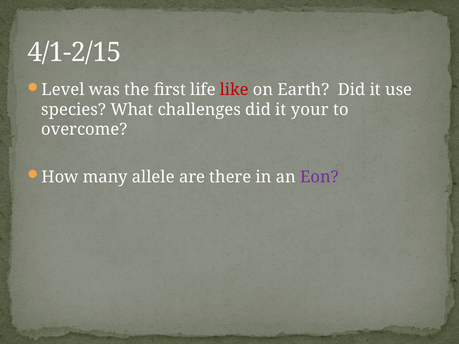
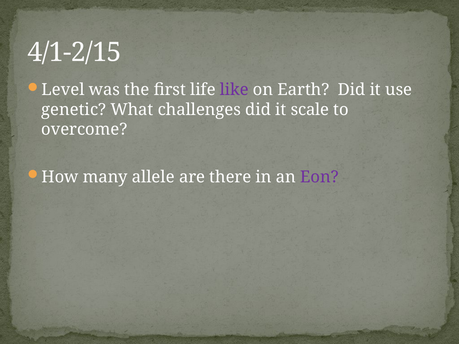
like colour: red -> purple (234, 90)
species: species -> genetic (74, 110)
your: your -> scale (310, 110)
